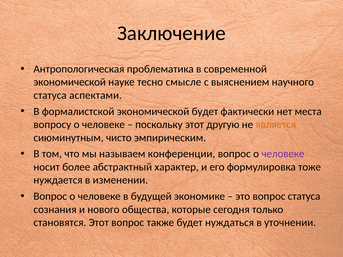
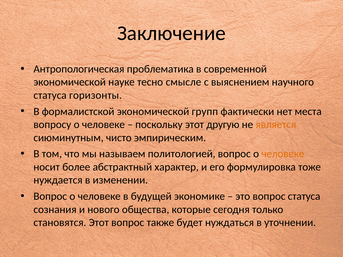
аспектами: аспектами -> горизонты (96, 95)
экономической будет: будет -> групп (205, 112)
конференции: конференции -> политологией (182, 154)
человеке colour: purple -> orange (283, 154)
